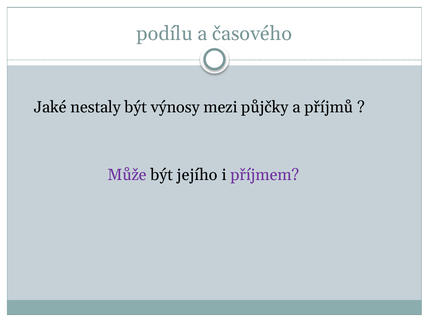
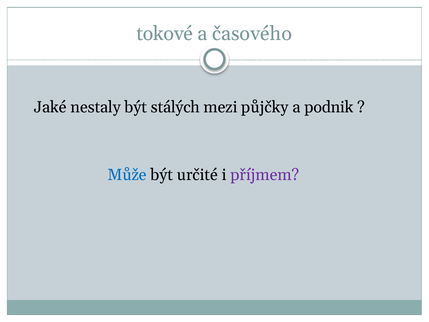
podílu: podílu -> tokové (165, 34)
výnosy: výnosy -> stálých (175, 107)
příjmů: příjmů -> podnik (329, 107)
Může colour: purple -> blue (127, 175)
jejího: jejího -> určité (197, 175)
